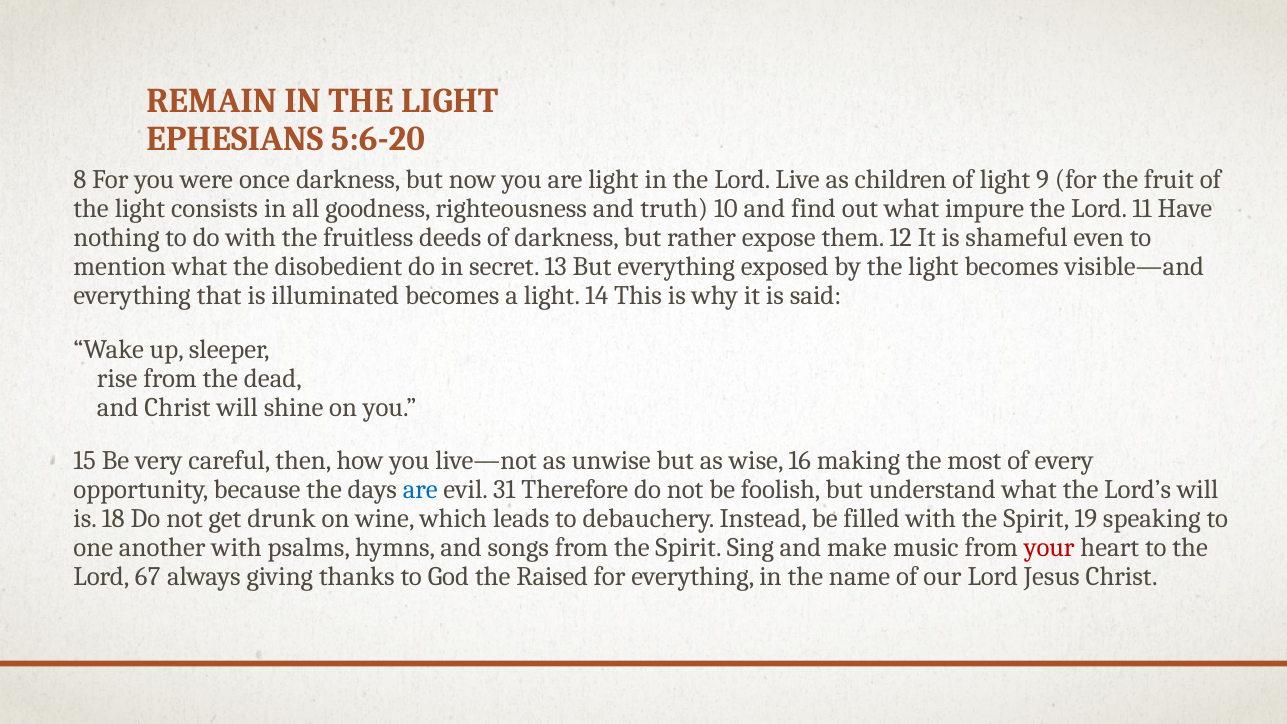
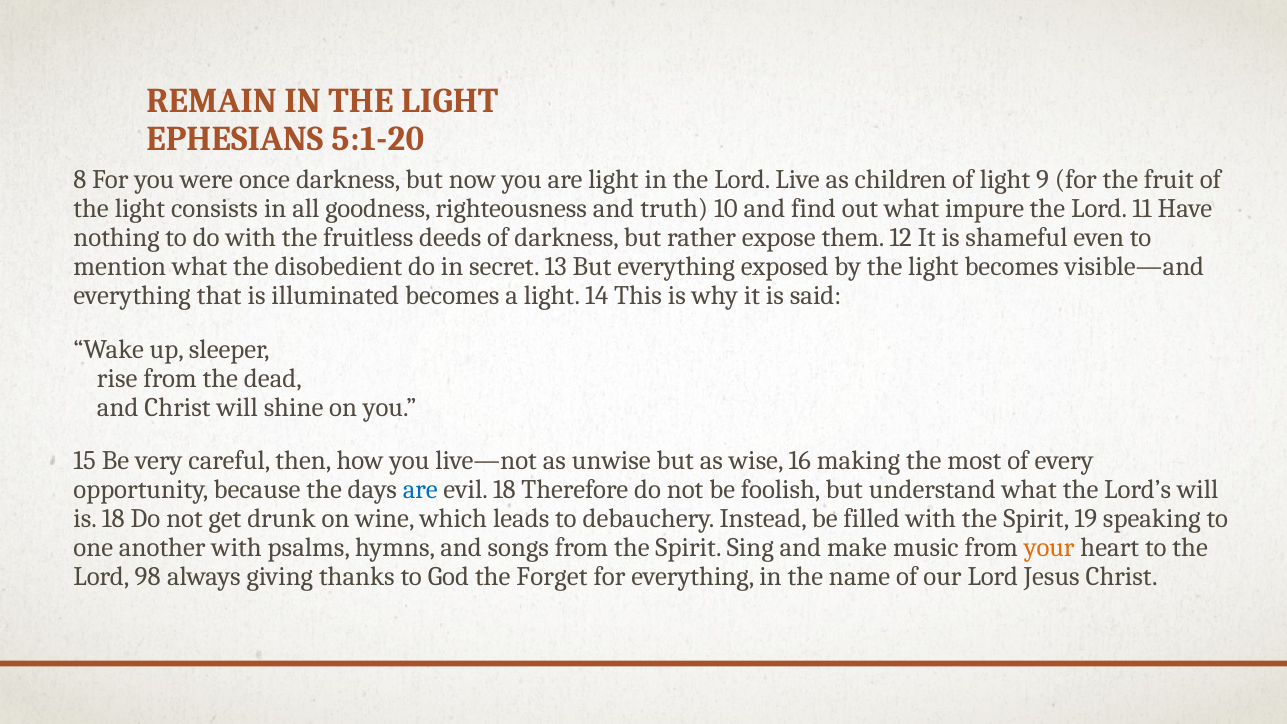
5:6-20: 5:6-20 -> 5:1-20 (378, 139)
evil 31: 31 -> 18 (504, 489)
your colour: red -> orange (1049, 547)
67: 67 -> 98 (148, 576)
Raised: Raised -> Forget (552, 576)
